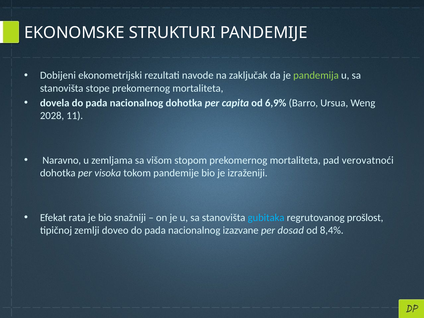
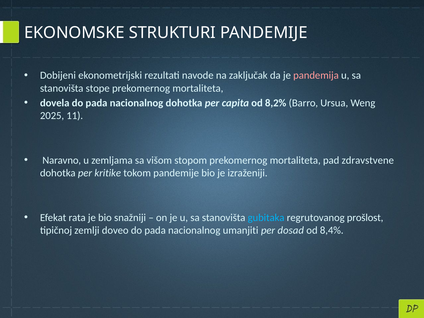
pandemija colour: light green -> pink (316, 75)
6,9%: 6,9% -> 8,2% (276, 103)
2028: 2028 -> 2025 (52, 116)
verovatnoći: verovatnoći -> zdravstvene (368, 160)
visoka: visoka -> kritike (108, 173)
izazvane: izazvane -> umanjiti (241, 230)
